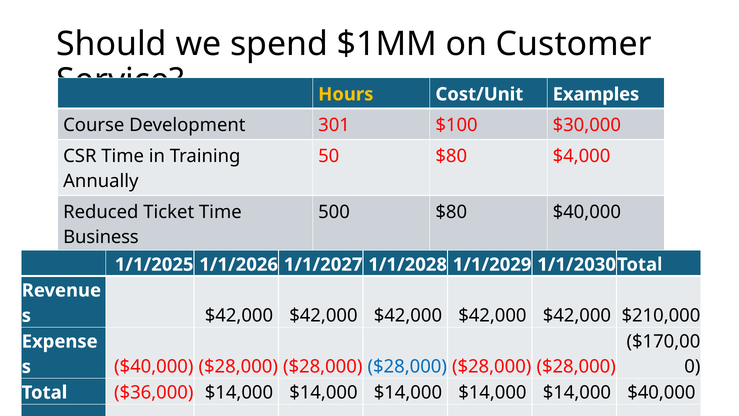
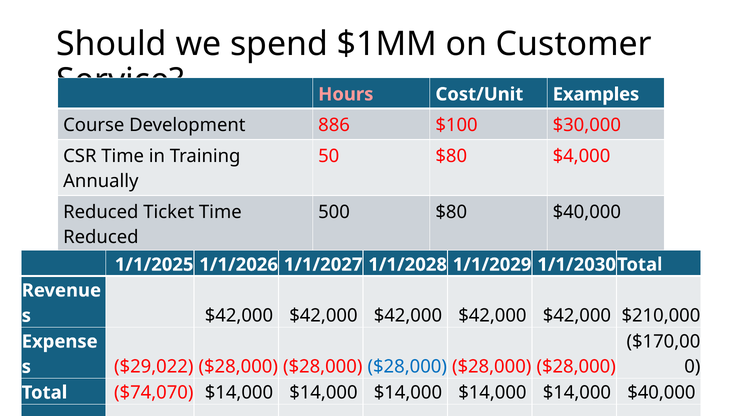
Hours colour: yellow -> pink (346, 94)
301: 301 -> 886 (334, 125)
Business: Business -> Reduced (101, 237)
$40,000: $40,000 -> $29,022 (154, 367)
$36,000: $36,000 -> $74,070 (154, 392)
